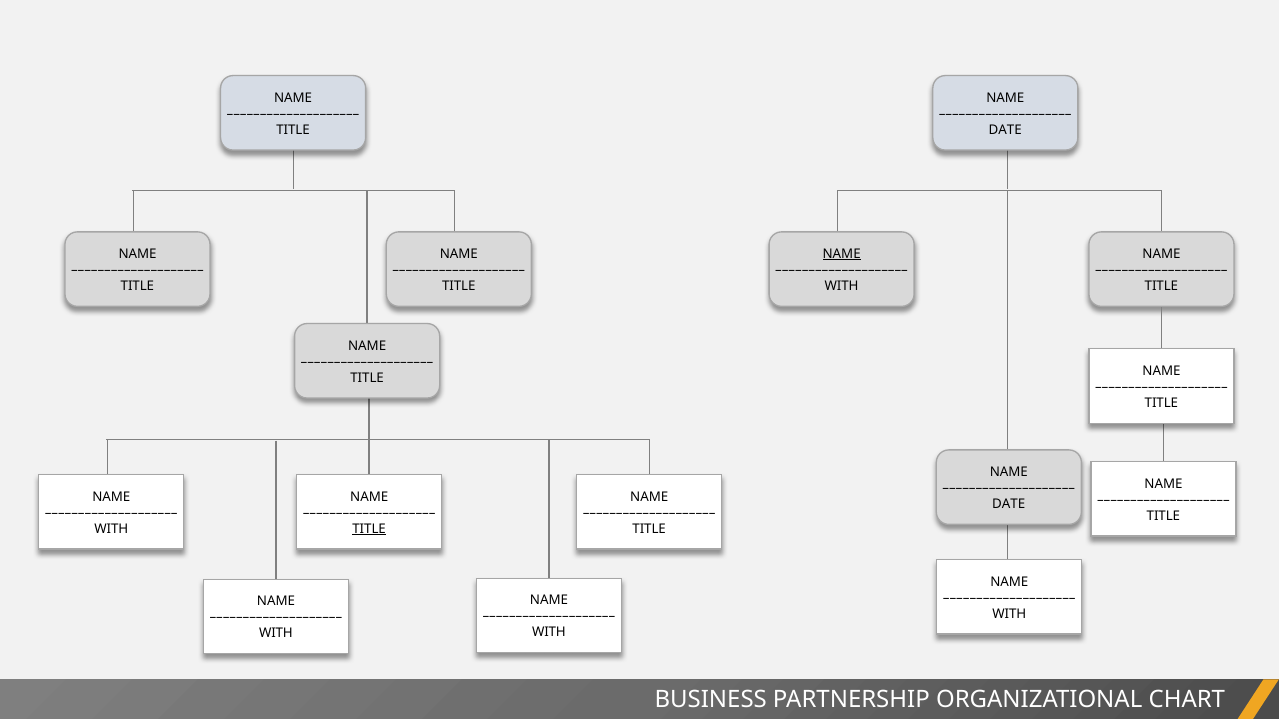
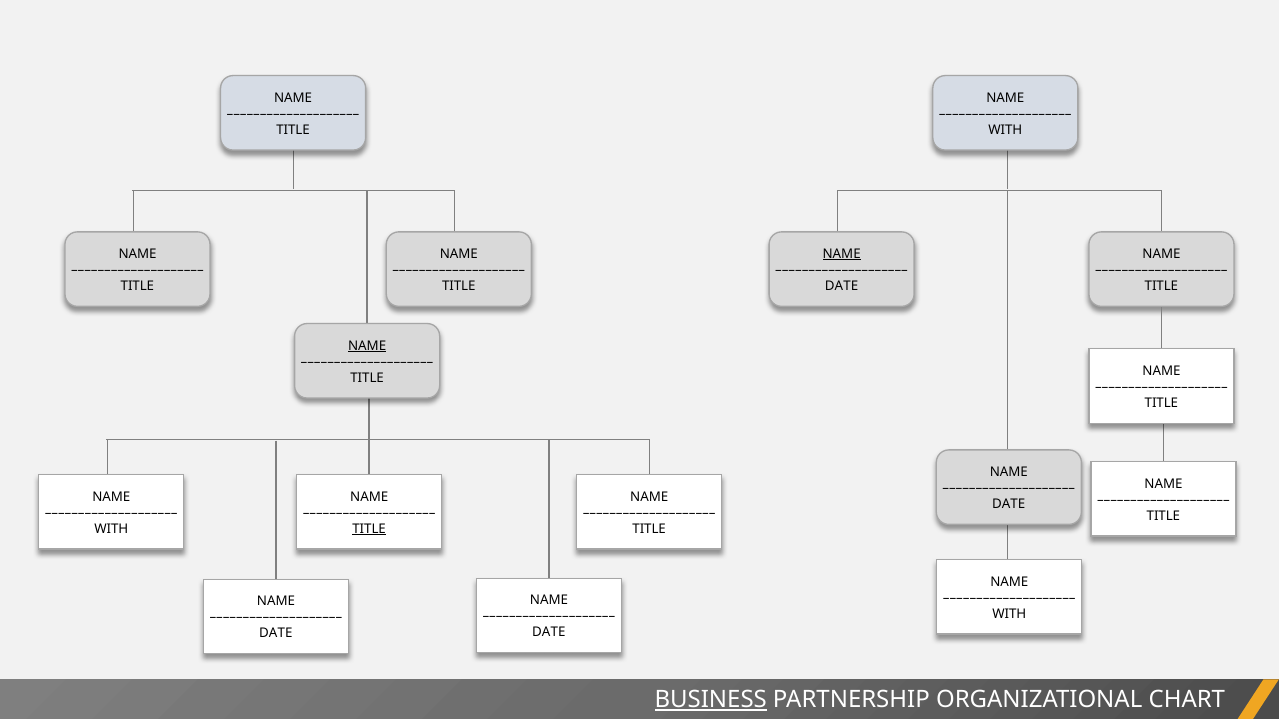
DATE: DATE -> WITH (1005, 130)
WITH: WITH -> DATE (841, 286)
NAME underline: none -> present (367, 346)
WITH: WITH -> DATE (549, 633)
WITH: WITH -> DATE (276, 634)
BUSINESS underline: none -> present (711, 700)
